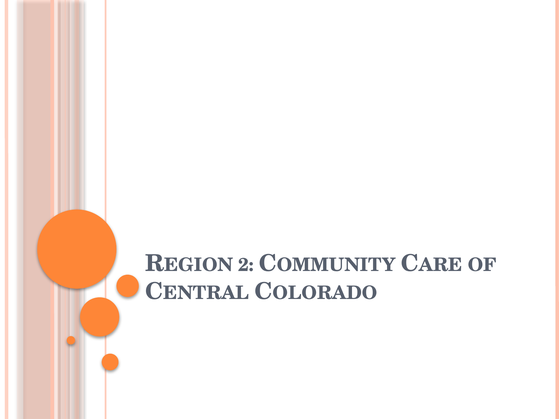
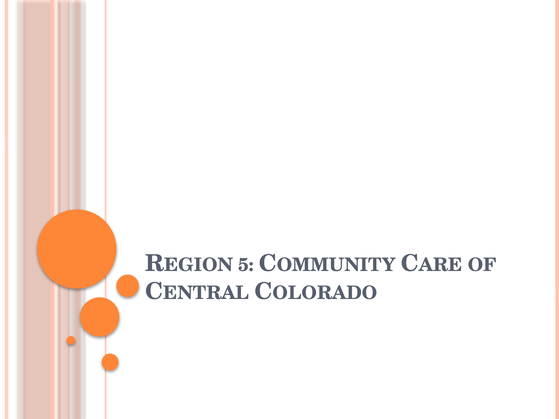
2: 2 -> 5 (246, 265)
